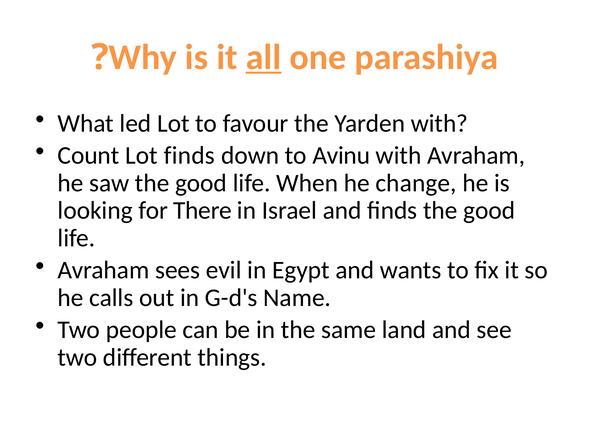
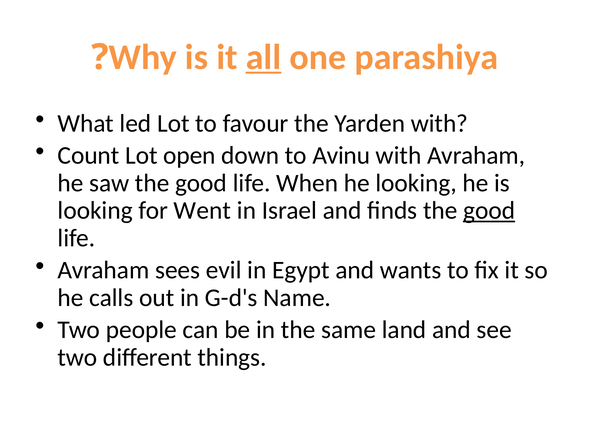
Lot finds: finds -> open (189, 155)
he change: change -> looking (416, 183)
There: There -> Went (202, 210)
good underline: none -> present (489, 210)
